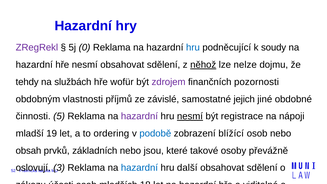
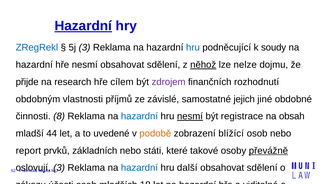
Hazardní underline: none -> present (83, 26)
ZRegRekl colour: purple -> blue (37, 48)
5j 0: 0 -> 3 (85, 48)
tehdy: tehdy -> přijde (27, 82)
službách: službách -> research (73, 82)
wofür: wofür -> cílem (122, 82)
pozornosti: pozornosti -> rozhodnutí (257, 82)
5: 5 -> 8 (59, 116)
hazardní colour: purple -> blue (139, 116)
nápoji: nápoji -> obsah (292, 116)
19: 19 -> 44 (52, 133)
ordering: ordering -> uvedené (111, 133)
podobě colour: blue -> orange (155, 133)
obsah: obsah -> report (28, 151)
jsou: jsou -> státi (154, 151)
převážně underline: none -> present (268, 151)
